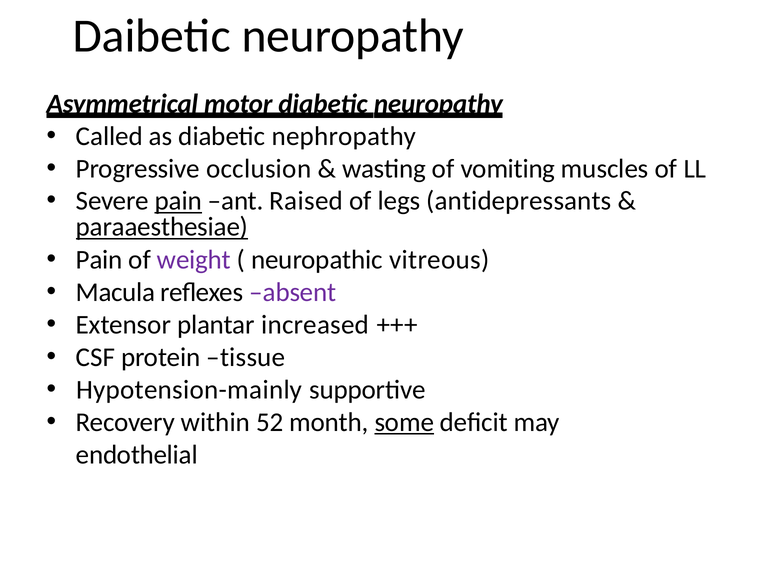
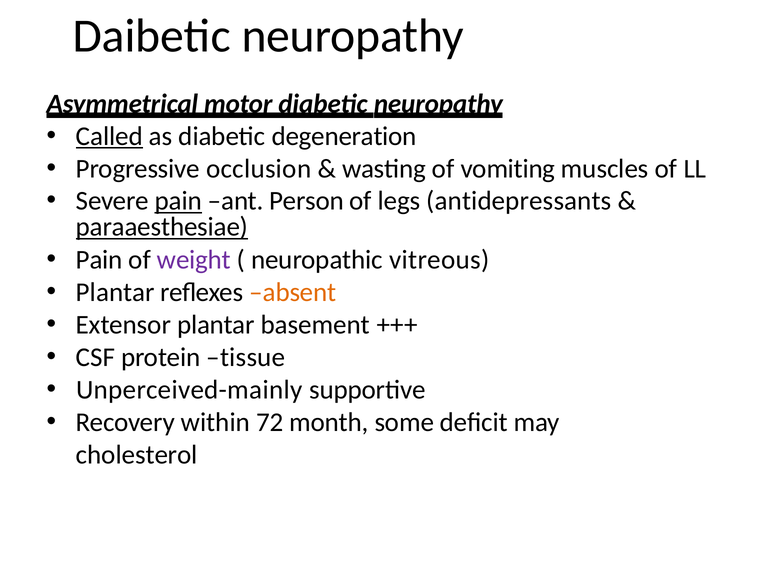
Called underline: none -> present (109, 136)
nephropathy: nephropathy -> degeneration (344, 136)
Raised: Raised -> Person (306, 201)
Macula: Macula -> Plantar (115, 292)
absent colour: purple -> orange (293, 292)
increased: increased -> basement (315, 325)
Hypotension-mainly: Hypotension-mainly -> Unperceived-mainly (189, 390)
52: 52 -> 72 (270, 422)
some underline: present -> none (404, 422)
endothelial: endothelial -> cholesterol (137, 455)
